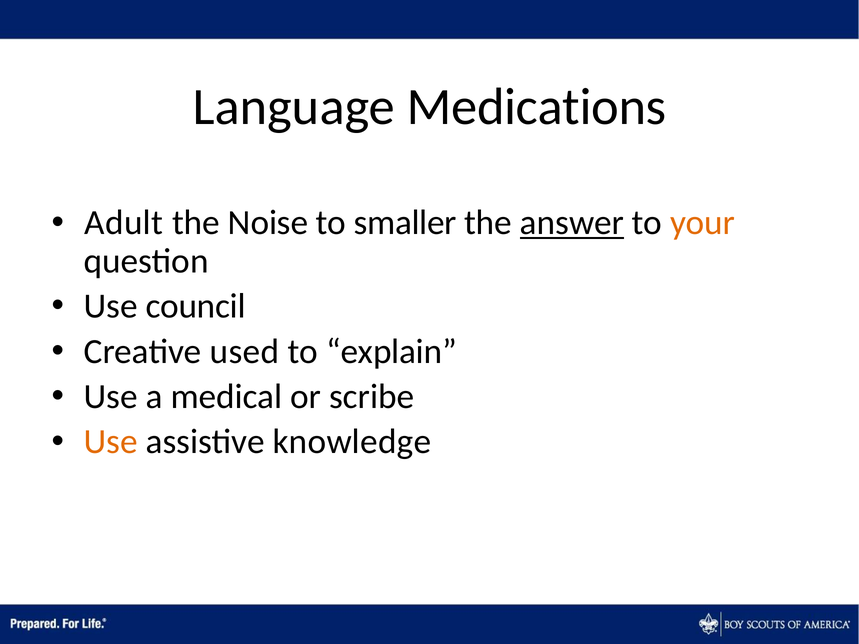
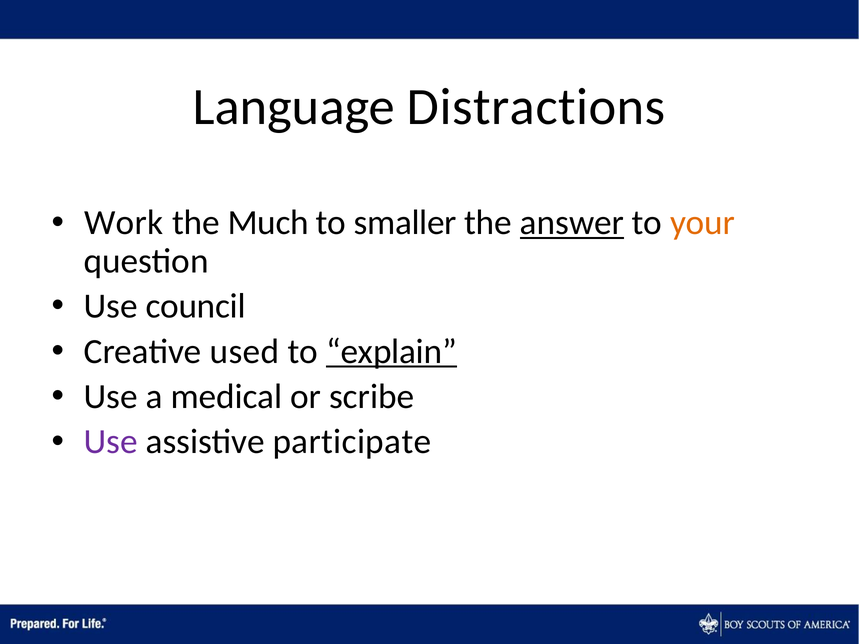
Medications: Medications -> Distractions (536, 107)
Adult: Adult -> Work (124, 223)
Noise: Noise -> Much (268, 223)
explain underline: none -> present (392, 351)
Use colour: orange -> purple (111, 442)
knowledge: knowledge -> participate (352, 442)
